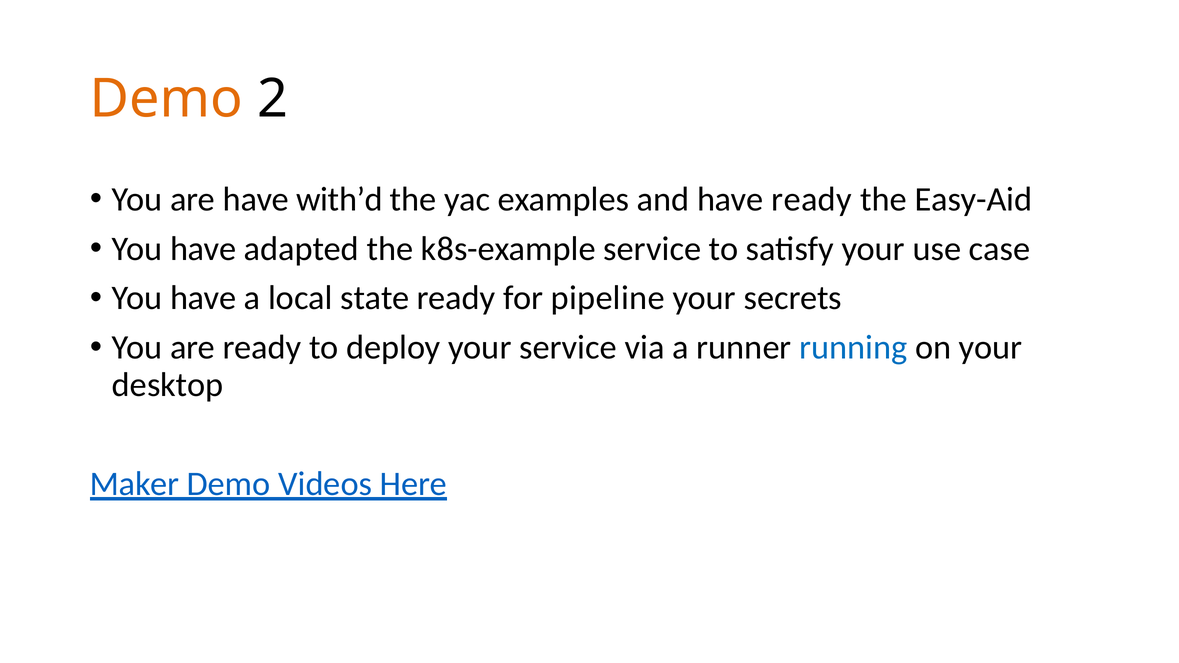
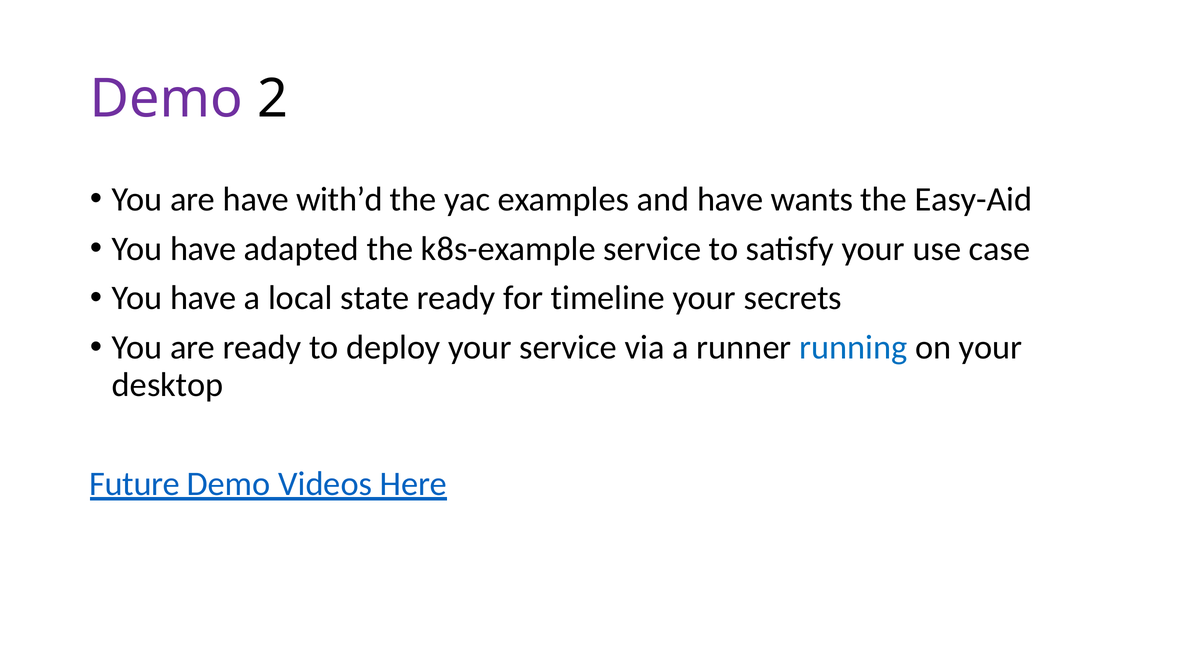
Demo colour: orange -> purple (166, 99)
have ready: ready -> wants (812, 199)
pipeline: pipeline -> timeline (608, 298)
Maker: Maker -> Future (135, 484)
